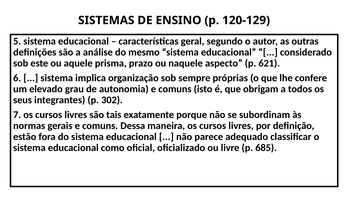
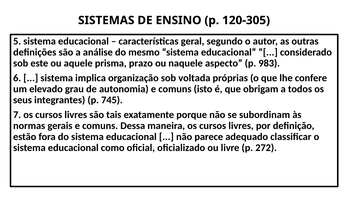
120-129: 120-129 -> 120-305 (246, 20)
621: 621 -> 983 (269, 63)
sempre: sempre -> voltada (194, 78)
302: 302 -> 745 (112, 100)
685: 685 -> 272 (266, 148)
